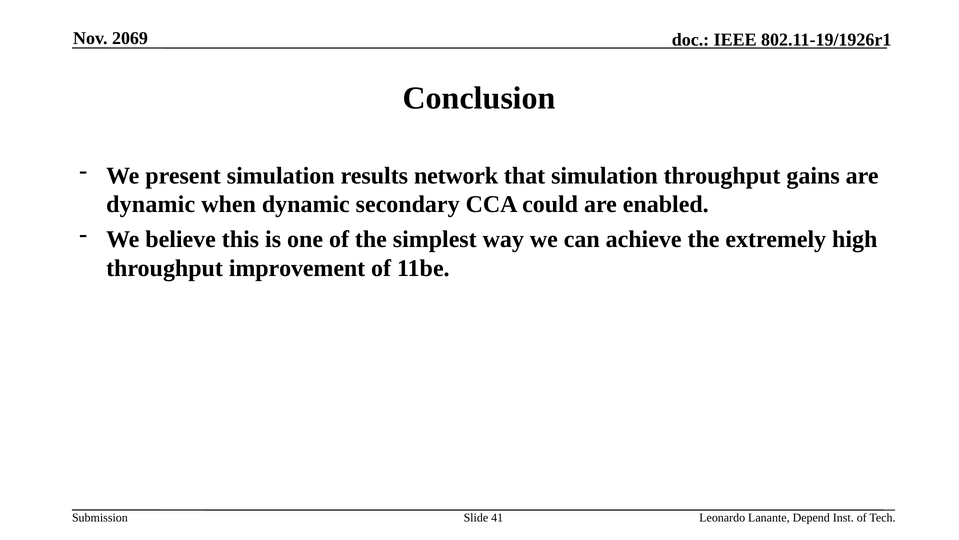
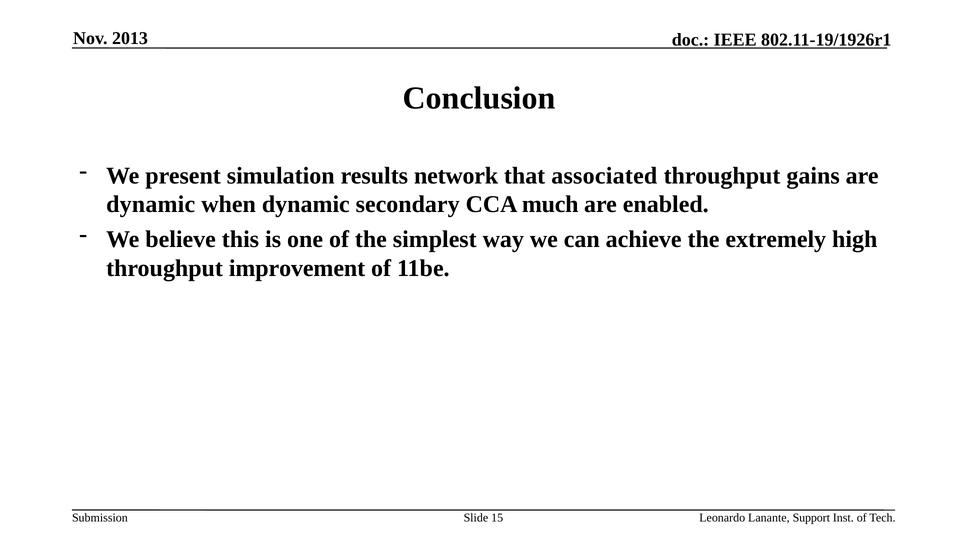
2069: 2069 -> 2013 (130, 38)
that simulation: simulation -> associated (604, 176)
could: could -> much (550, 204)
41: 41 -> 15 (497, 517)
Depend: Depend -> Support (811, 517)
